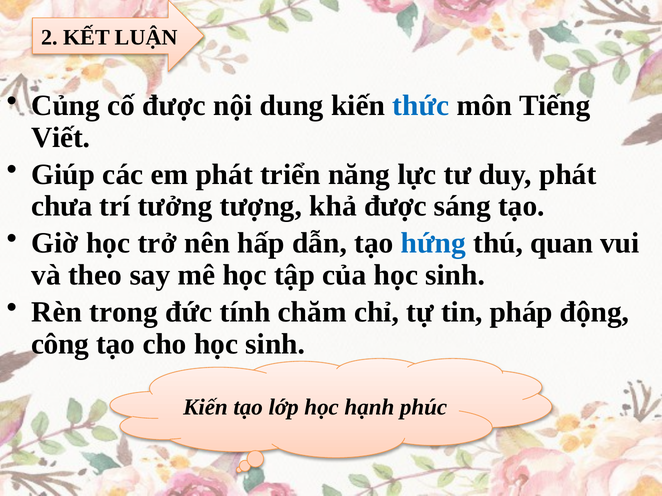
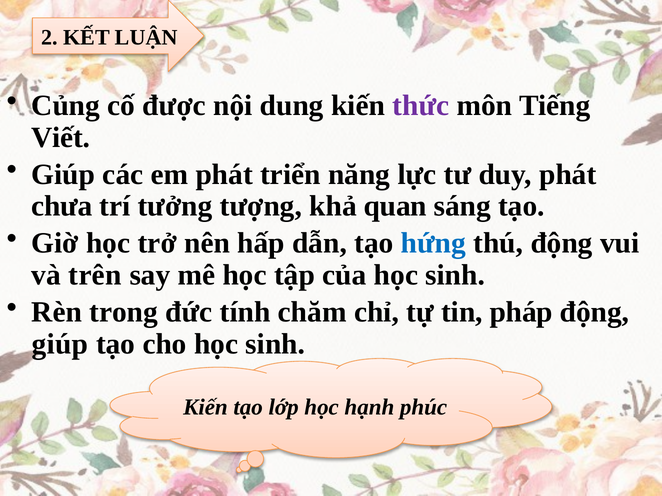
thức colour: blue -> purple (421, 106)
khả được: được -> quan (395, 206)
thú quan: quan -> động (562, 244)
theo: theo -> trên (95, 275)
công: công -> giúp (60, 344)
